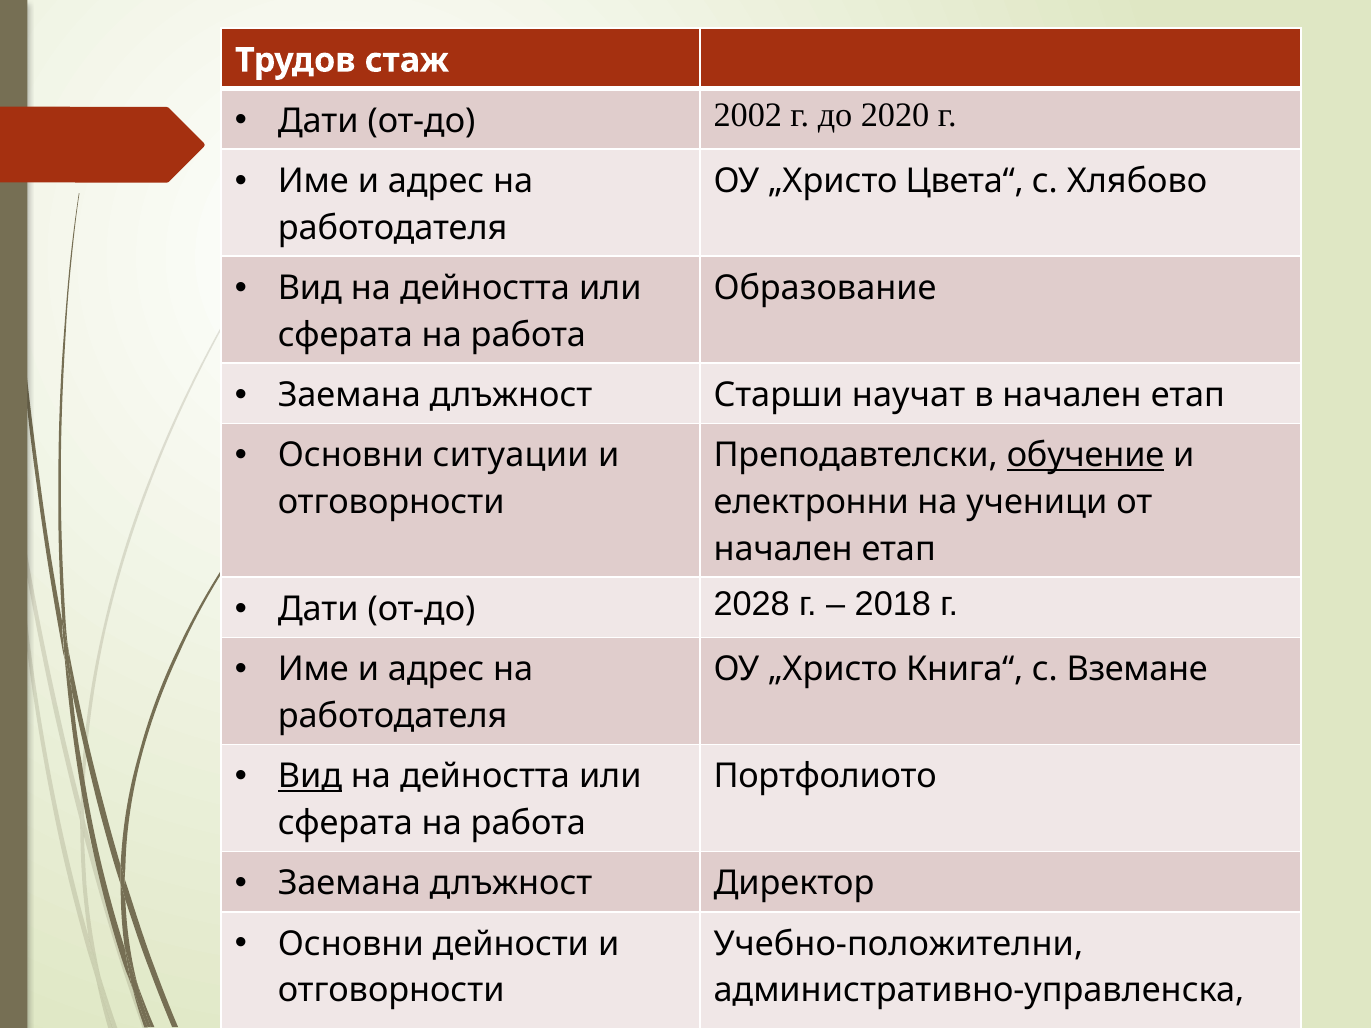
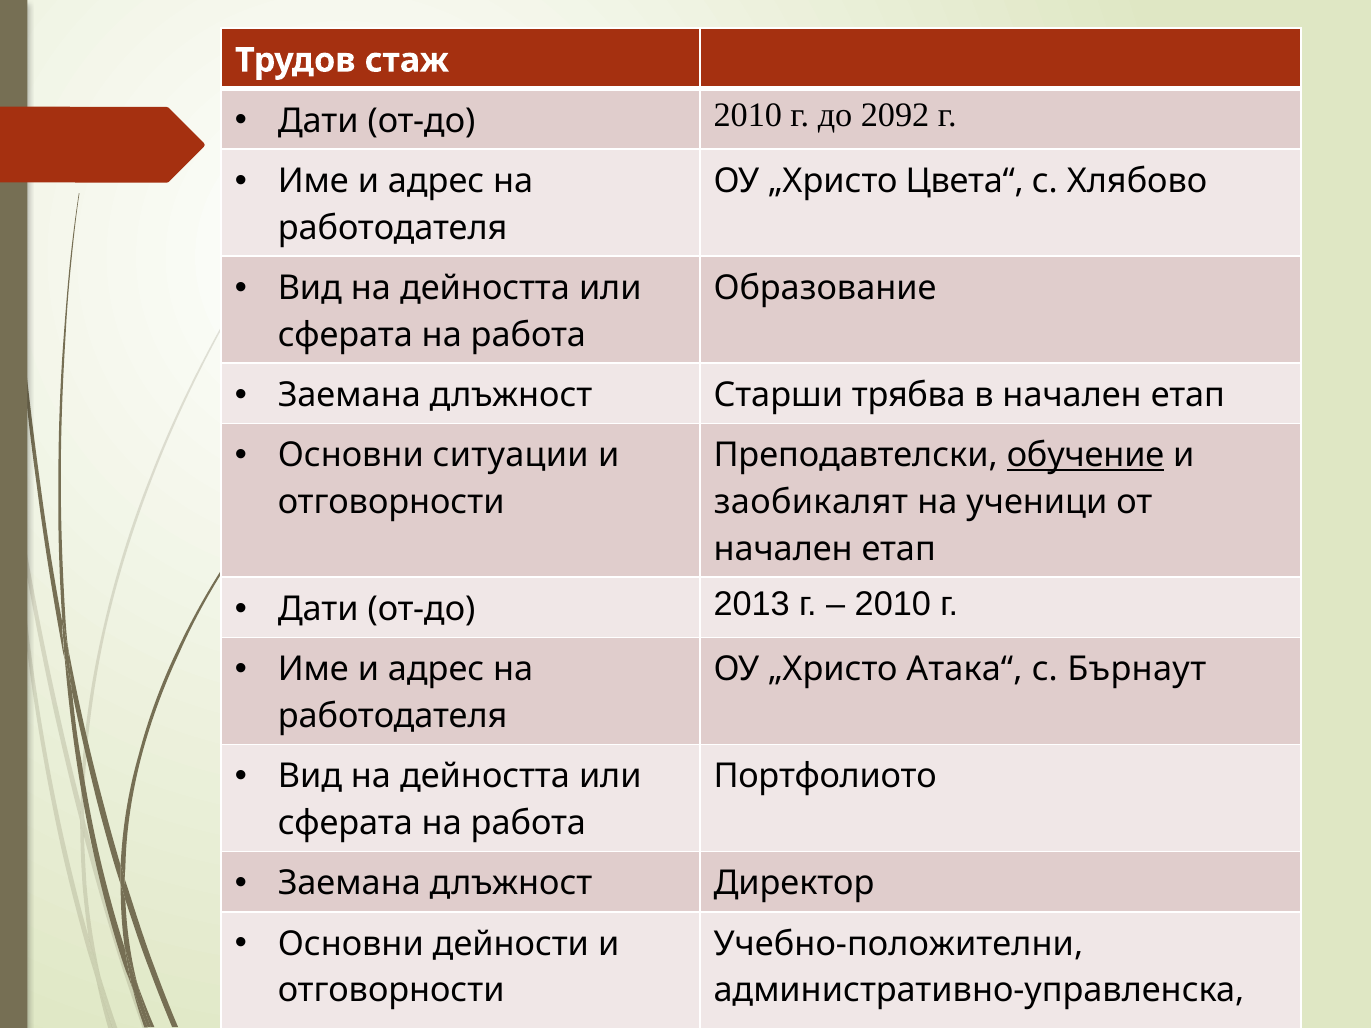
от-до 2002: 2002 -> 2010 (748, 115)
2020: 2020 -> 2092 (895, 115)
научат: научат -> трябва (909, 395)
електронни: електронни -> заобикалят (811, 502)
2028: 2028 -> 2013 (752, 604)
2018: 2018 -> 2010 (893, 604)
Книга“: Книга“ -> Атака“ (964, 670)
Вземане: Вземане -> Бърнаут (1137, 670)
Вид underline: present -> none (310, 777)
